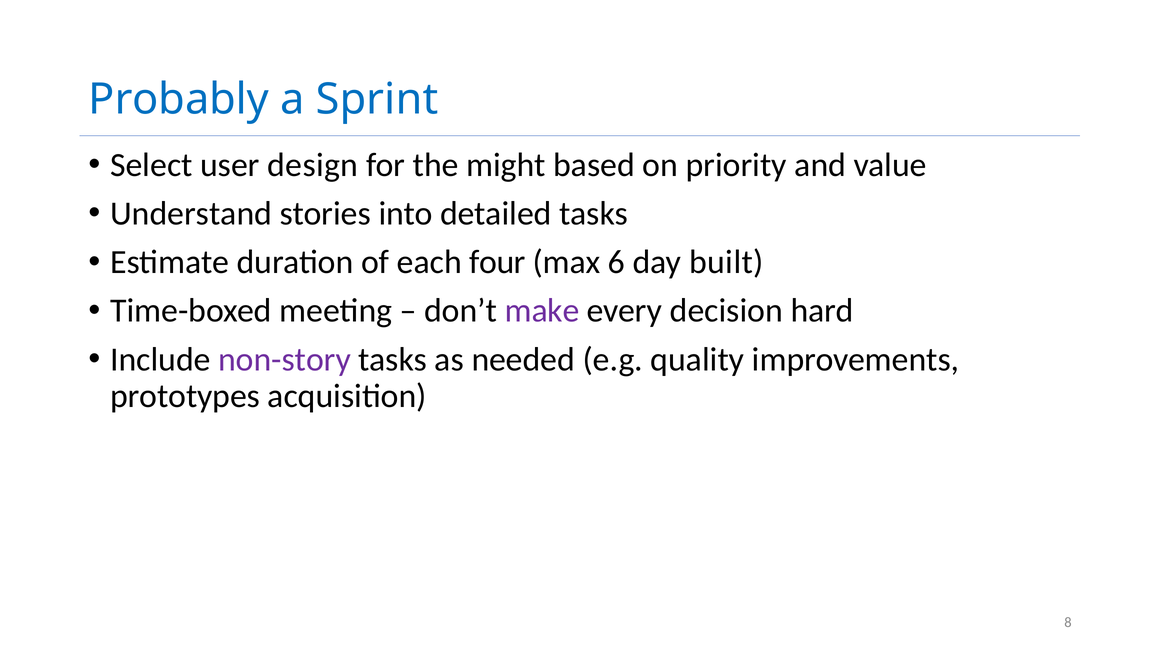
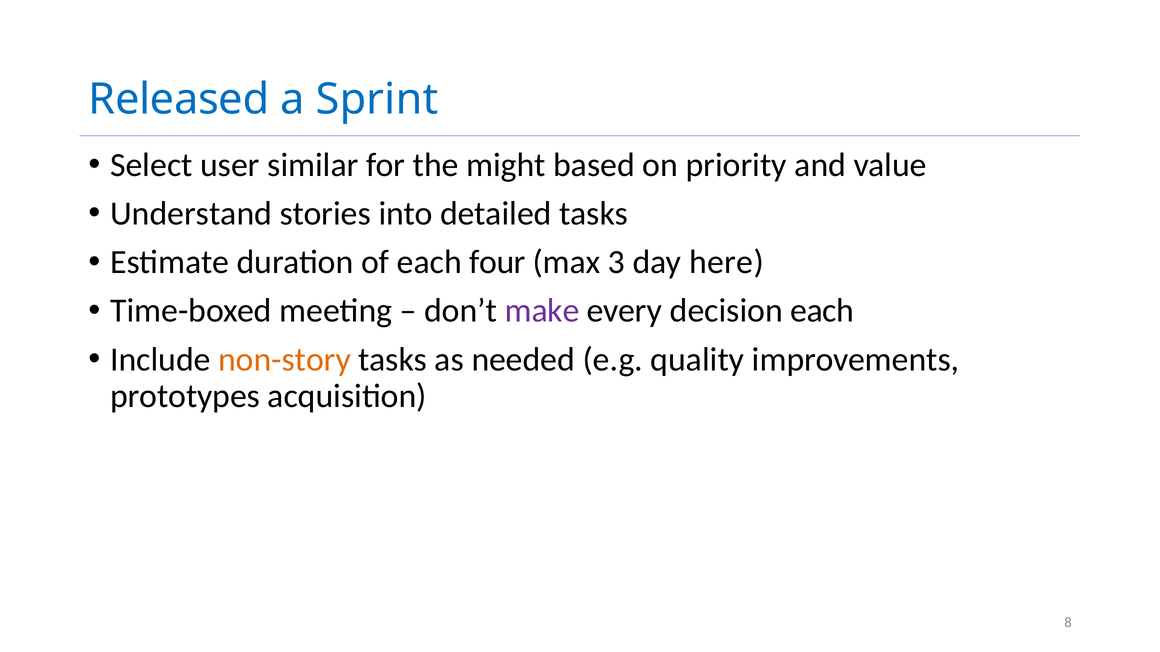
Probably: Probably -> Released (179, 100)
design: design -> similar (313, 165)
6: 6 -> 3 (617, 262)
built: built -> here (726, 262)
decision hard: hard -> each (822, 311)
non-story colour: purple -> orange (285, 360)
